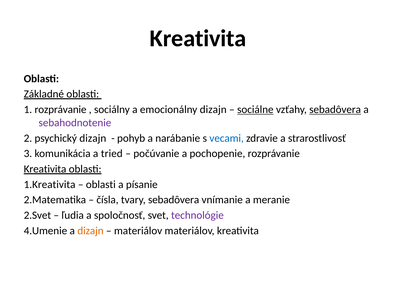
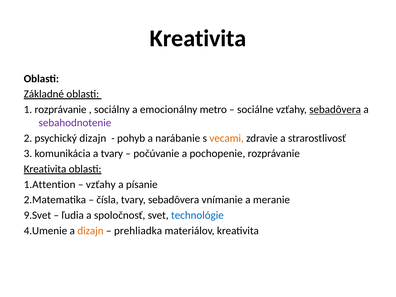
emocionálny dizajn: dizajn -> metro (213, 110)
sociálne underline: present -> none (255, 110)
vecami colour: blue -> orange (227, 138)
a tried: tried -> tvary (112, 154)
1.Kreativita: 1.Kreativita -> 1.Attention (50, 184)
oblasti: oblasti -> vzťahy (101, 184)
2.Svet: 2.Svet -> 9.Svet (37, 215)
technológie colour: purple -> blue (197, 215)
materiálov: materiálov -> prehliadka (138, 231)
